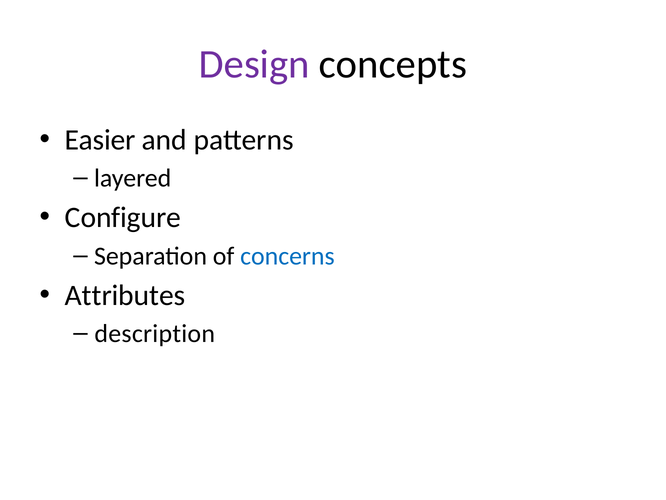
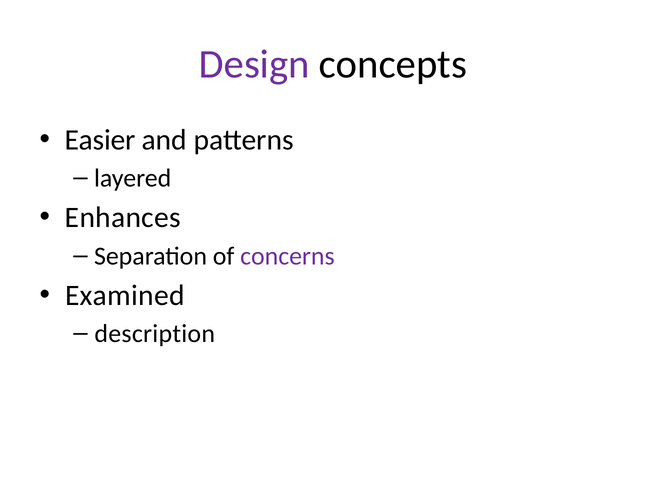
Configure: Configure -> Enhances (123, 217)
concerns colour: blue -> purple (287, 256)
Attributes: Attributes -> Examined (125, 295)
